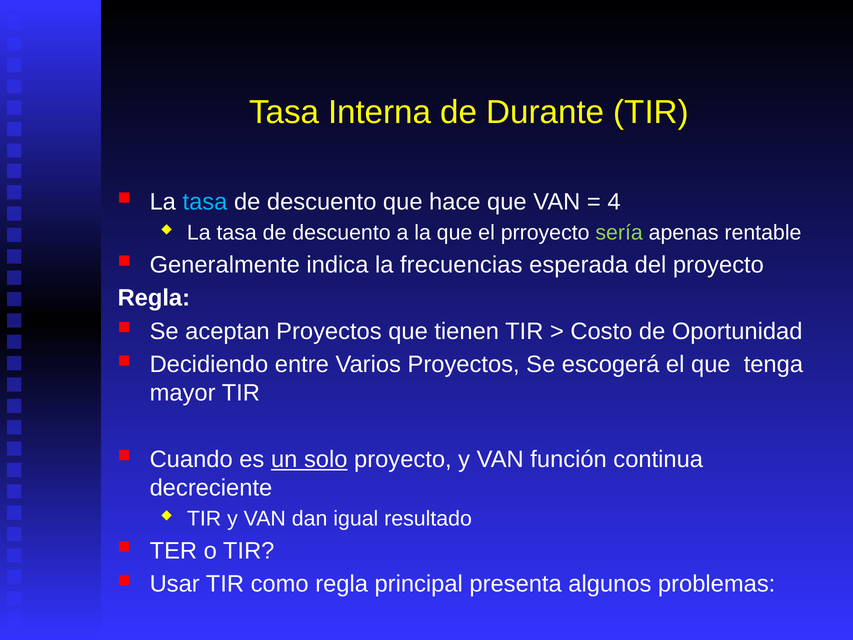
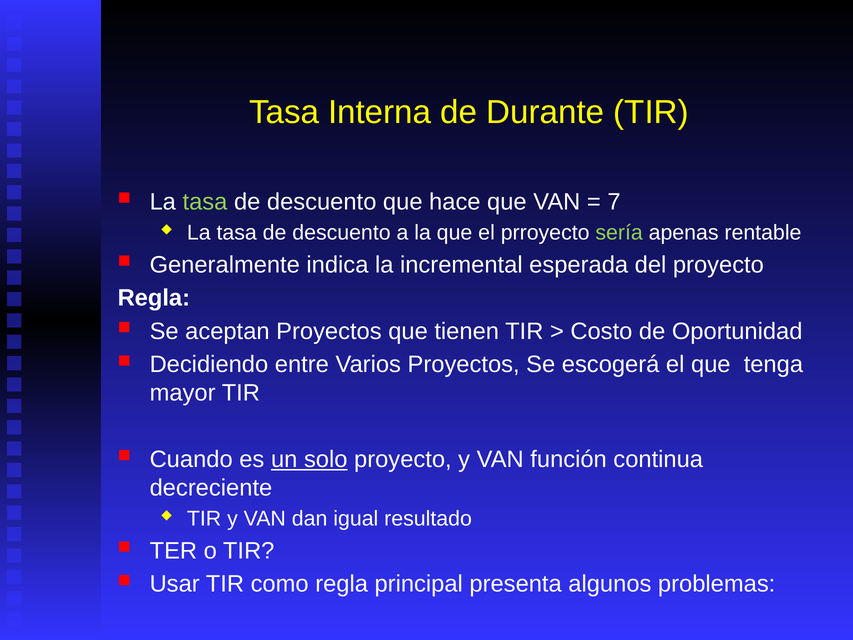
tasa colour: light blue -> light green (205, 202)
4: 4 -> 7 (614, 202)
frecuencias: frecuencias -> incremental (461, 265)
